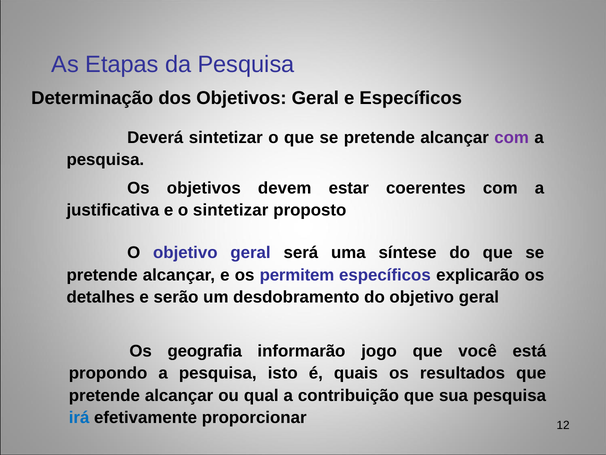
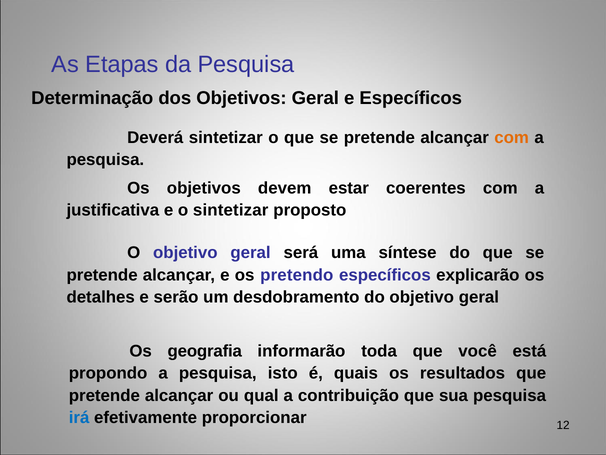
com colour: purple -> orange (512, 137)
permitem: permitem -> pretendo (297, 275)
jogo: jogo -> toda (379, 351)
